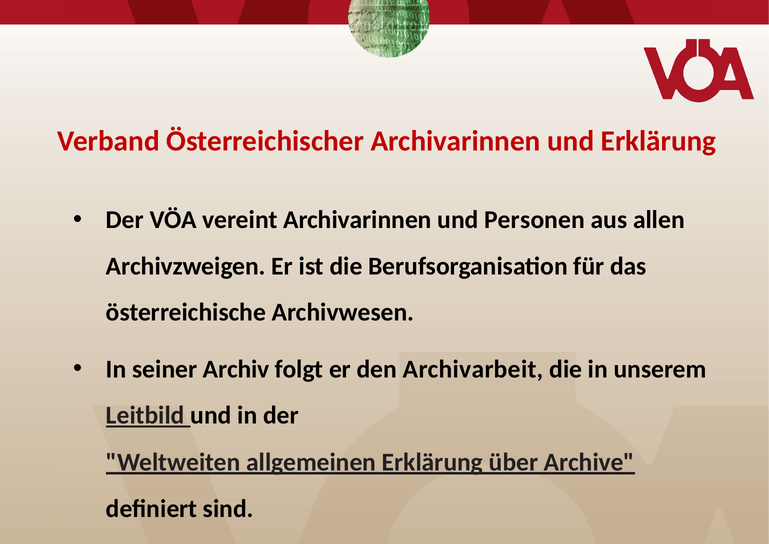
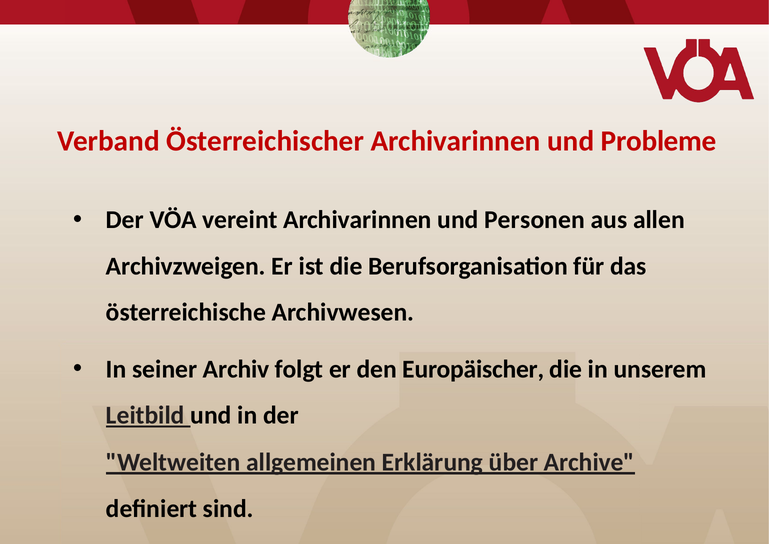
und Erklärung: Erklärung -> Probleme (659, 141)
Archivarbeit: Archivarbeit -> Europäischer (473, 369)
